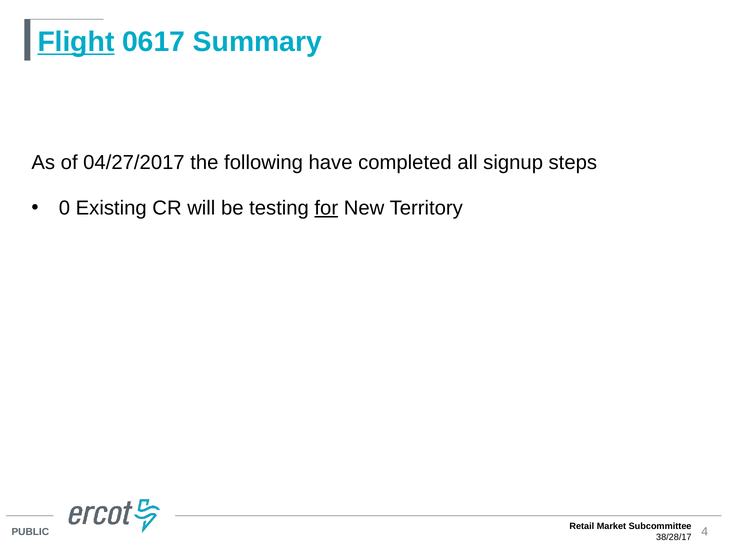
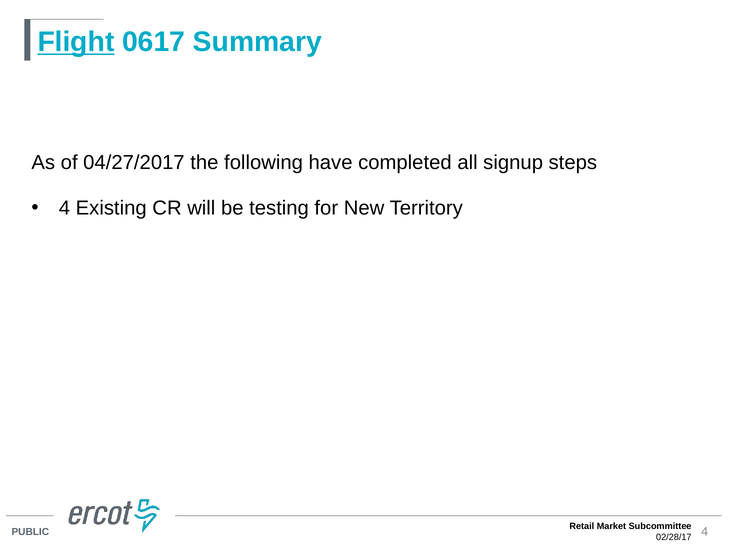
0: 0 -> 4 (64, 208)
for underline: present -> none (326, 208)
38/28/17: 38/28/17 -> 02/28/17 (674, 538)
